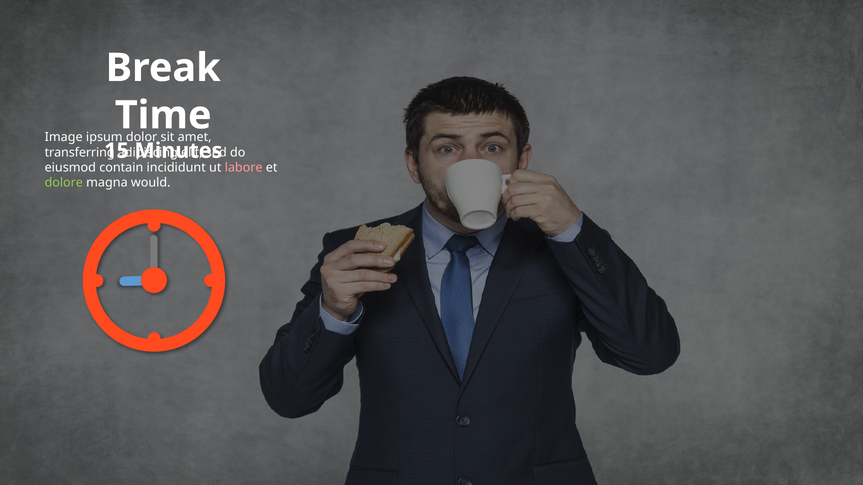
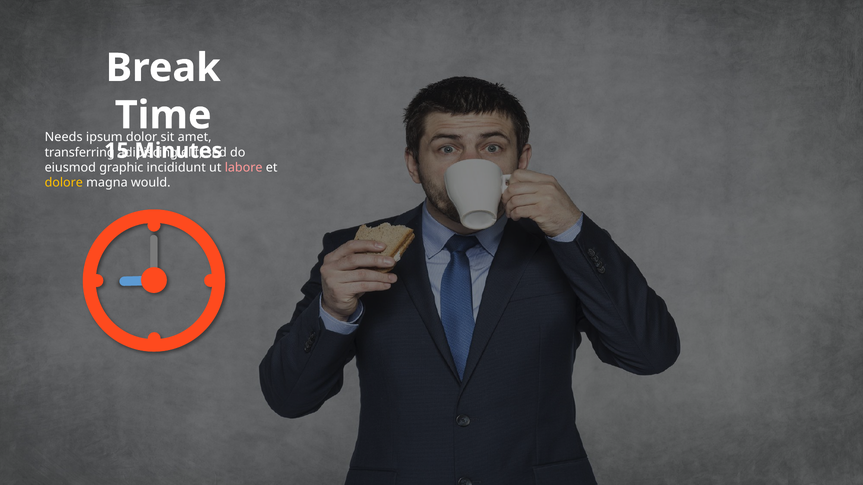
Image: Image -> Needs (64, 137)
contain: contain -> graphic (121, 168)
dolore colour: light green -> yellow (64, 183)
